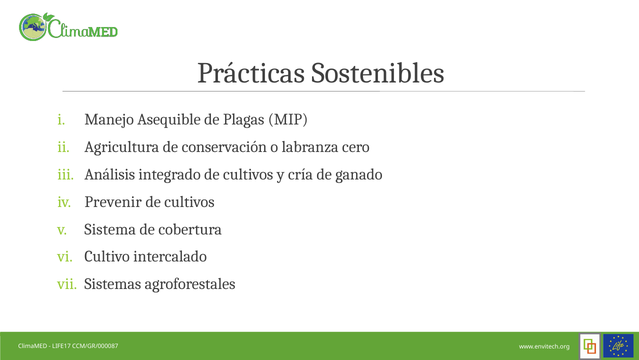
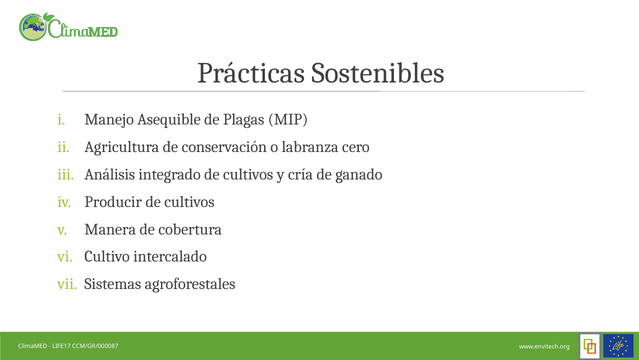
Prevenir: Prevenir -> Producir (113, 201)
Sistema: Sistema -> Manera (110, 229)
